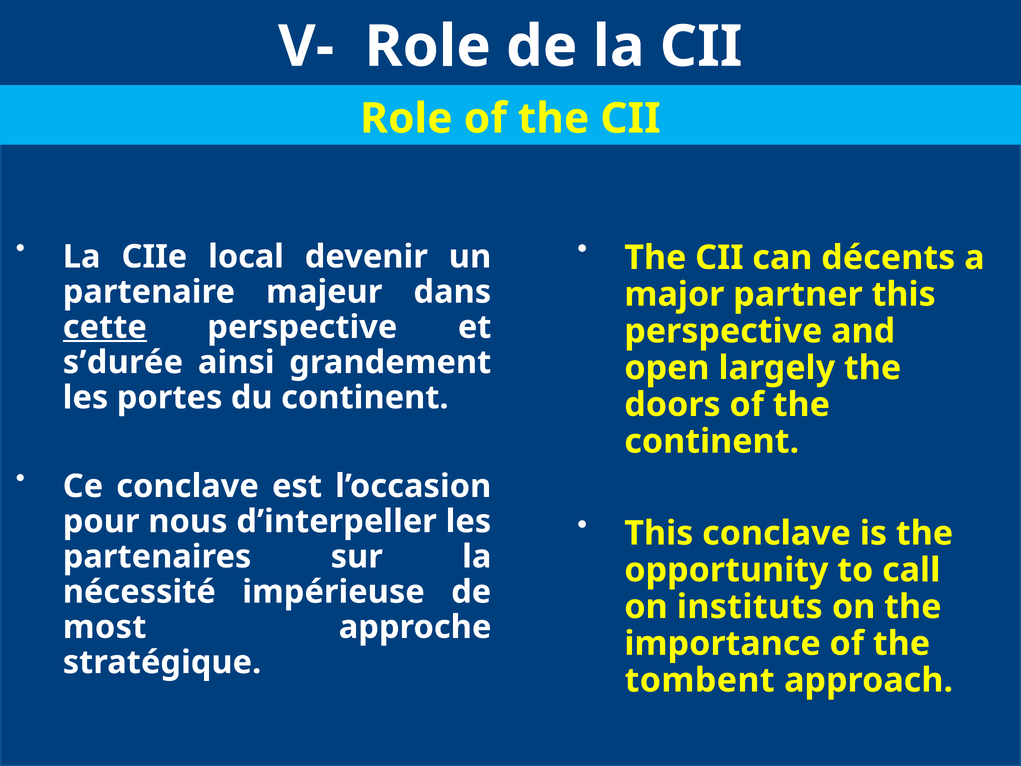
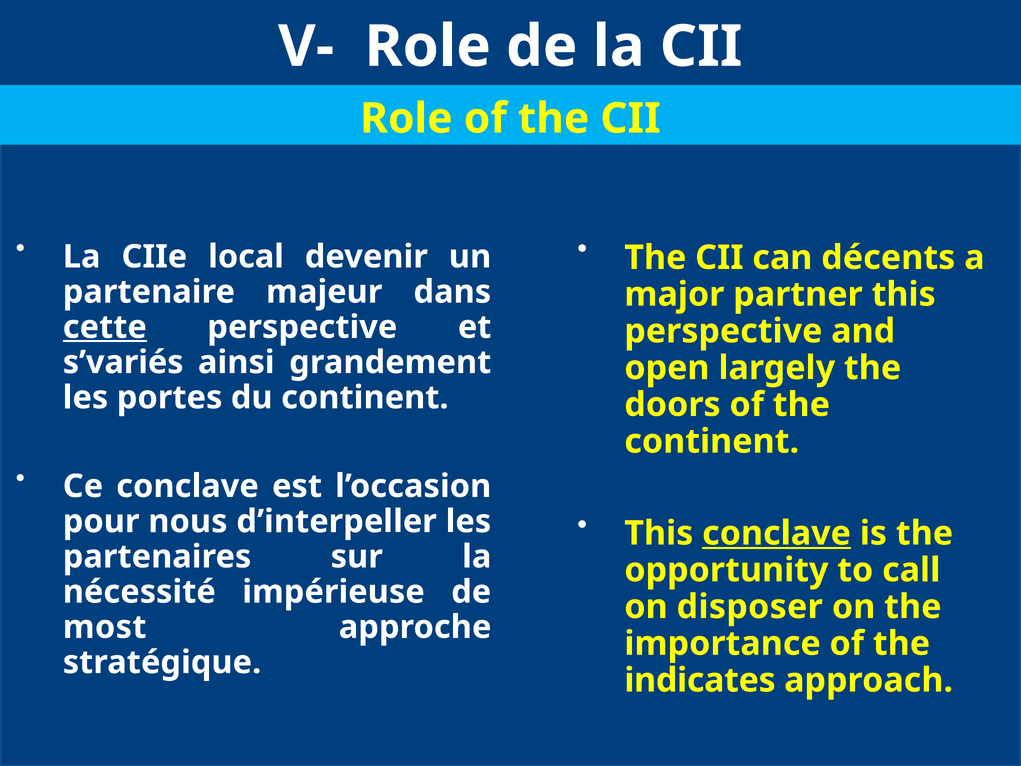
s’durée: s’durée -> s’variés (123, 362)
conclave underline: none -> present (777, 533)
instituts: instituts -> disposer (750, 607)
tombent: tombent -> indicates (700, 680)
